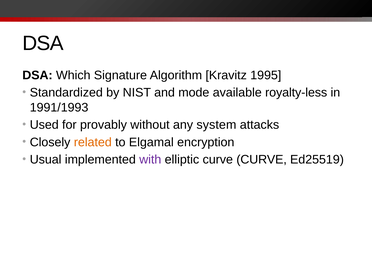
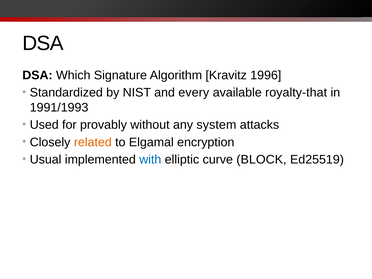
1995: 1995 -> 1996 (266, 75)
mode: mode -> every (194, 93)
royalty-less: royalty-less -> royalty-that (296, 93)
with colour: purple -> blue (150, 160)
curve CURVE: CURVE -> BLOCK (261, 160)
